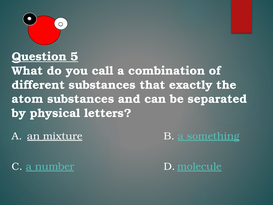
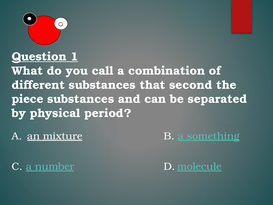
5: 5 -> 1 (74, 57)
exactly: exactly -> second (191, 85)
atom: atom -> piece (28, 99)
letters: letters -> period (108, 113)
